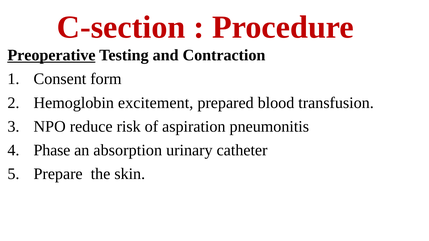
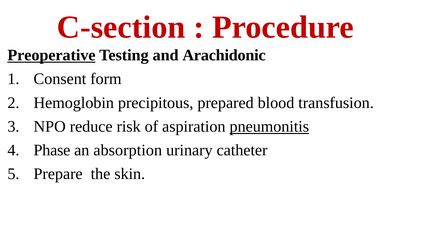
Contraction: Contraction -> Arachidonic (224, 55)
excitement: excitement -> precipitous (156, 103)
pneumonitis underline: none -> present (269, 127)
